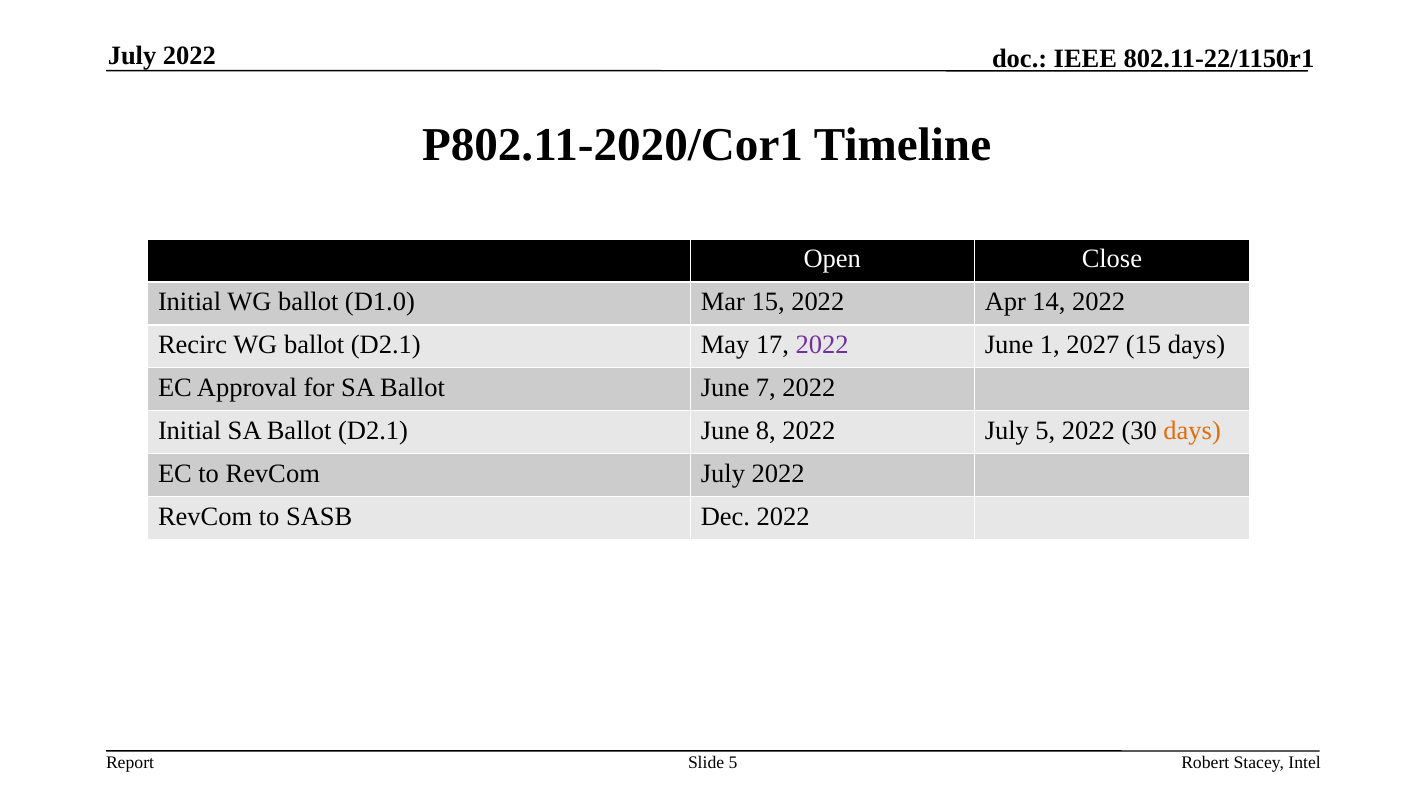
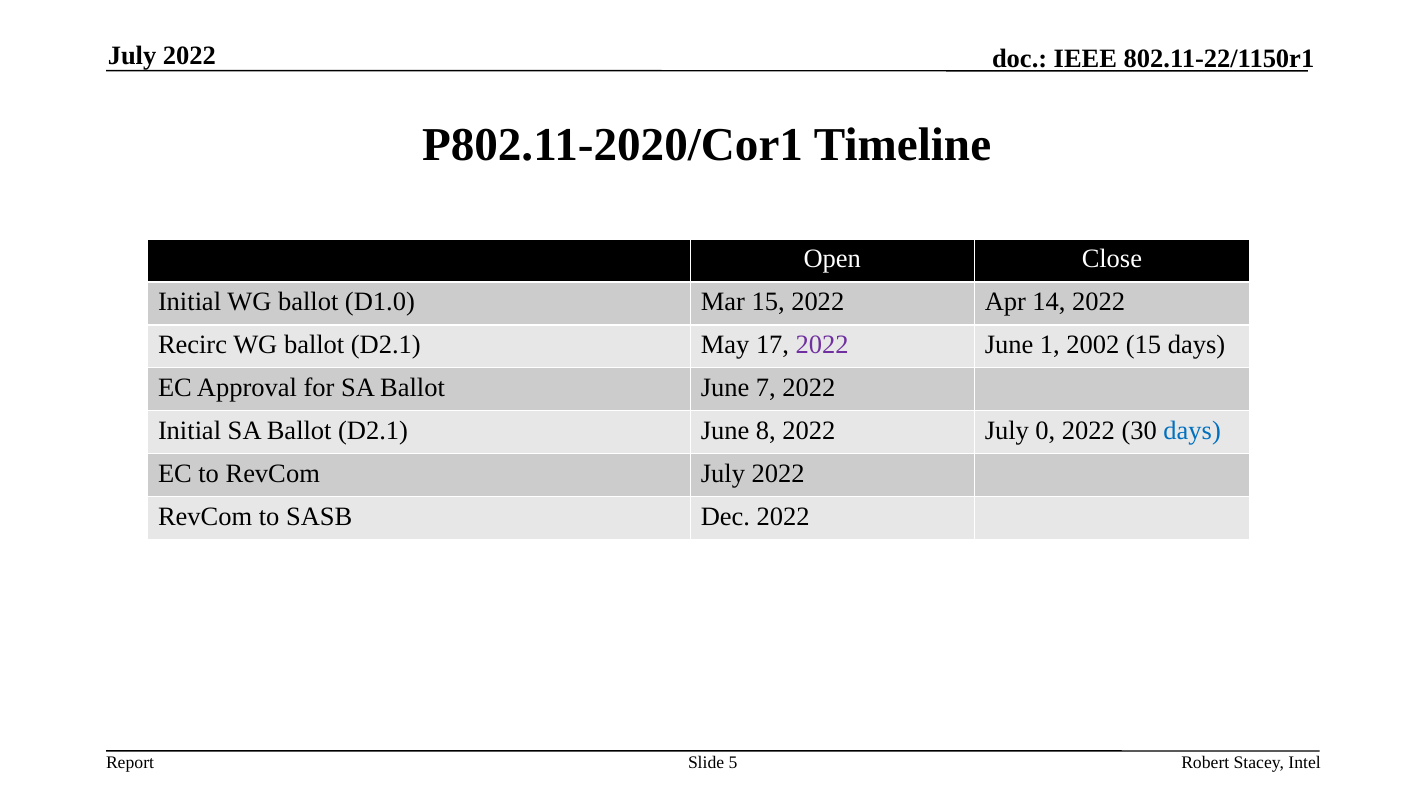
2027: 2027 -> 2002 (1093, 345)
July 5: 5 -> 0 (1045, 431)
days colour: orange -> blue (1192, 431)
